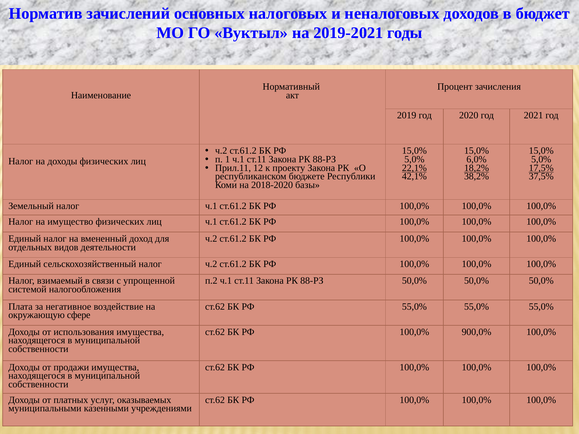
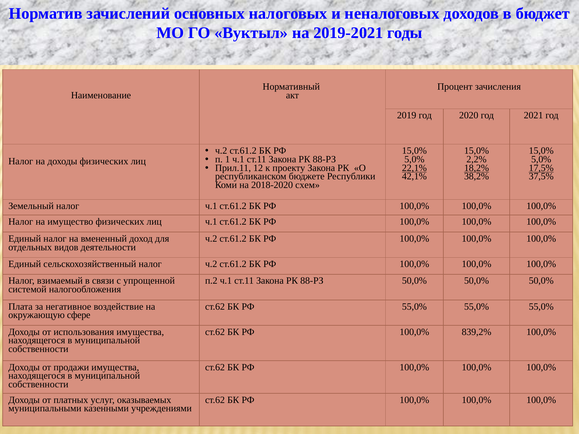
6,0%: 6,0% -> 2,2% (477, 159)
базы: базы -> схем (308, 185)
900,0%: 900,0% -> 839,2% (477, 332)
